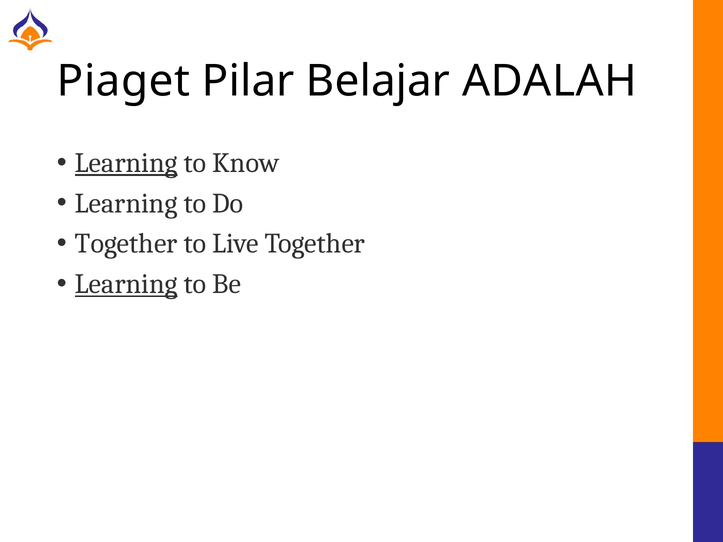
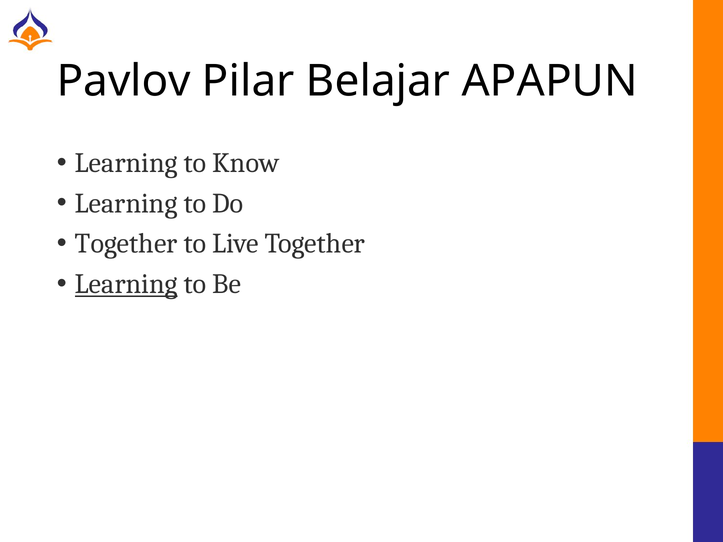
Piaget: Piaget -> Pavlov (124, 81)
ADALAH: ADALAH -> APAPUN (550, 81)
Learning underline: present -> none (126, 163)
